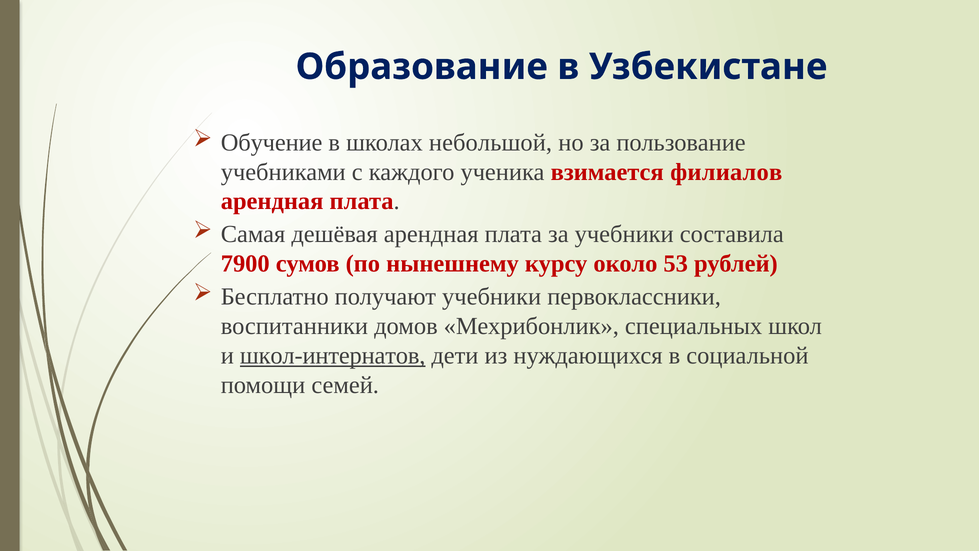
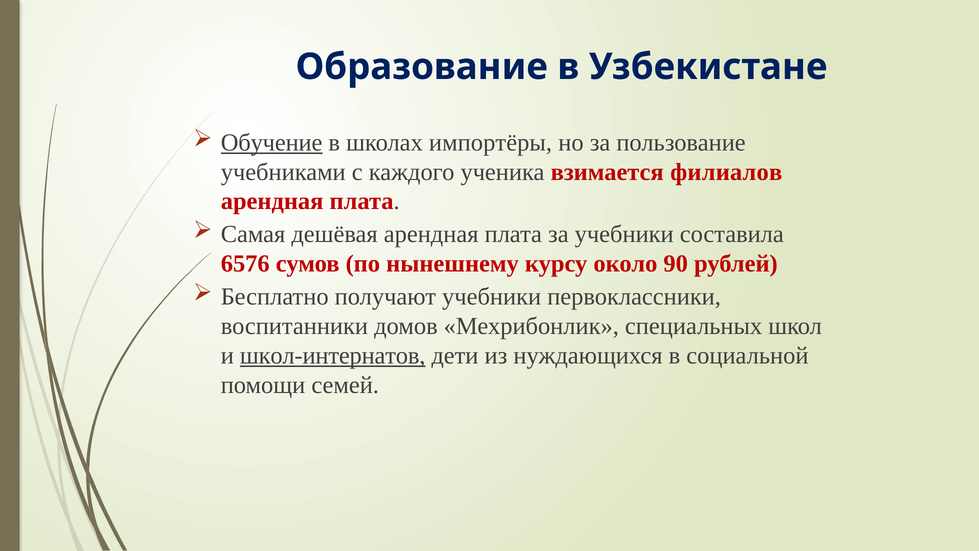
Обучение underline: none -> present (272, 142)
небольшой: небольшой -> импортёры (491, 142)
7900: 7900 -> 6576 (245, 264)
53: 53 -> 90 (676, 264)
